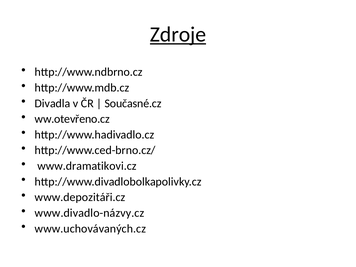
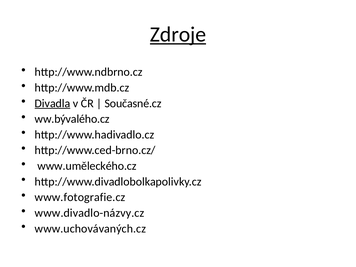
Divadla underline: none -> present (52, 103)
ww.otevřeno.cz: ww.otevřeno.cz -> ww.bývalého.cz (72, 119)
www.dramatikovi.cz: www.dramatikovi.cz -> www.uměleckého.cz (87, 166)
www.depozitáři.cz: www.depozitáři.cz -> www.fotografie.cz (80, 197)
